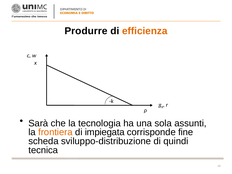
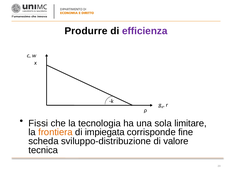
efficienza colour: orange -> purple (145, 31)
Sarà: Sarà -> Fissi (38, 123)
assunti: assunti -> limitare (190, 123)
quindi: quindi -> valore (176, 141)
